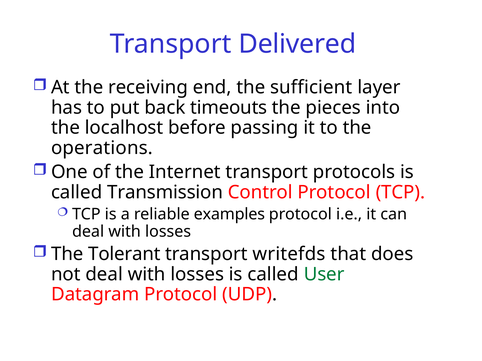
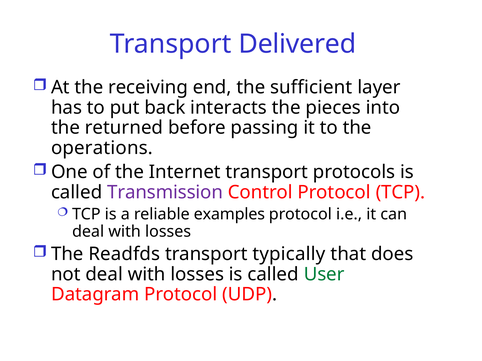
timeouts: timeouts -> interacts (229, 108)
localhost: localhost -> returned (124, 128)
Transmission colour: black -> purple (165, 192)
Tolerant: Tolerant -> Readfds (124, 254)
writefds: writefds -> typically (289, 254)
